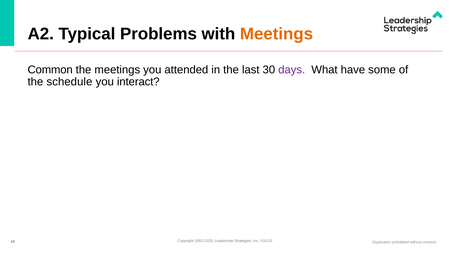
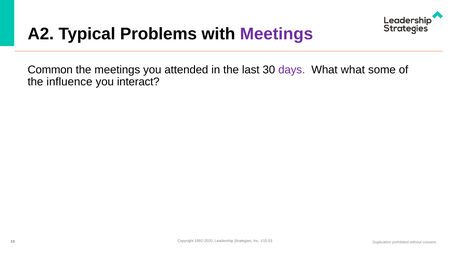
Meetings colour: orange -> purple (277, 34)
What have: have -> what (353, 70)
schedule: schedule -> influence (69, 82)
